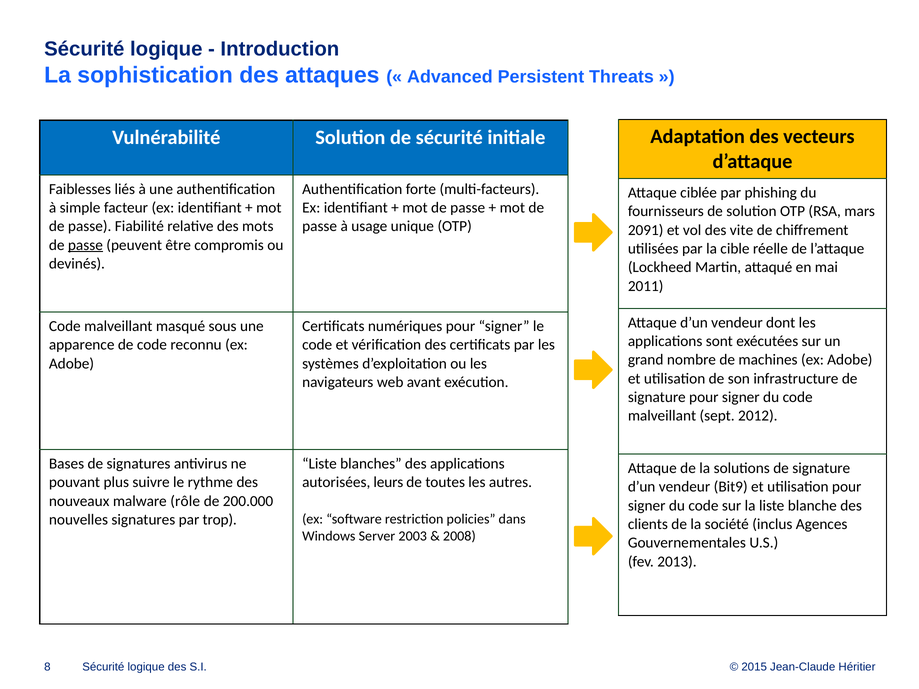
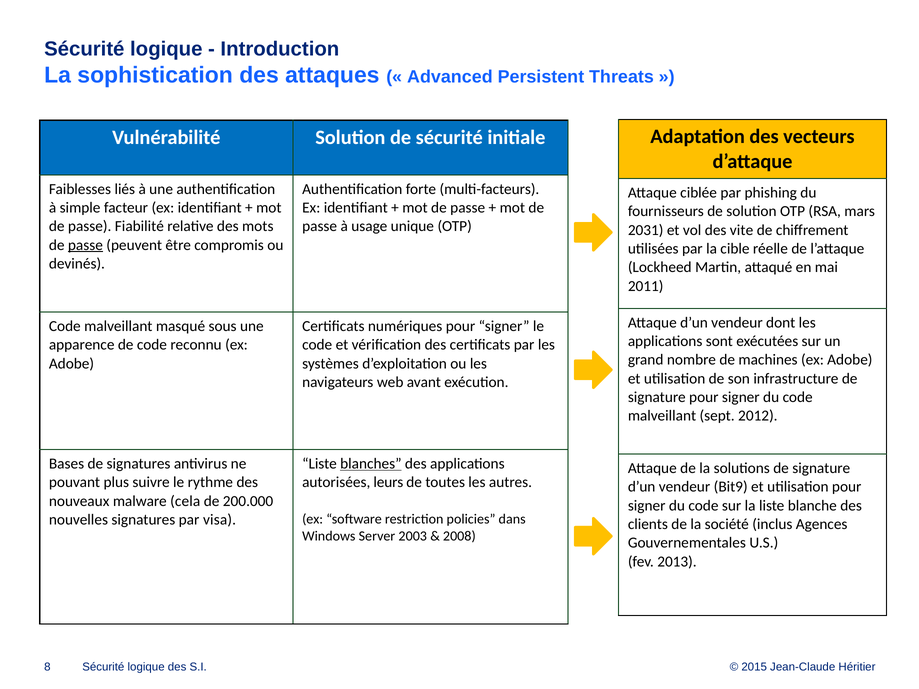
2091: 2091 -> 2031 (646, 230)
blanches underline: none -> present (371, 464)
rôle: rôle -> cela (185, 501)
trop: trop -> visa (220, 520)
